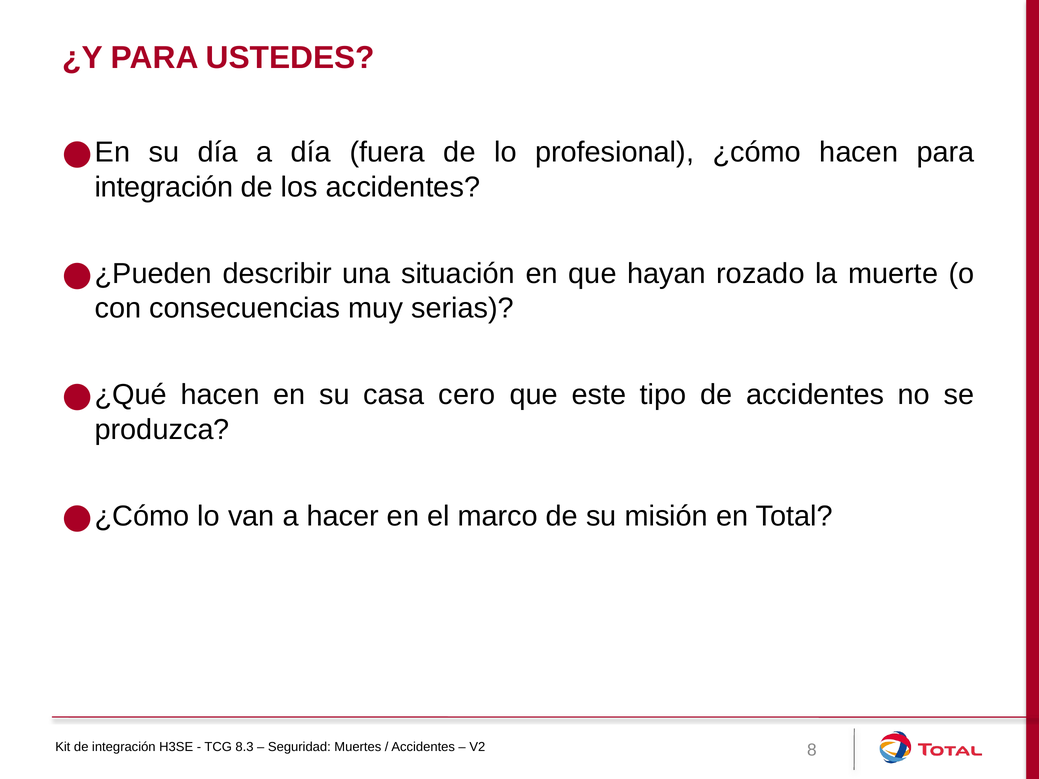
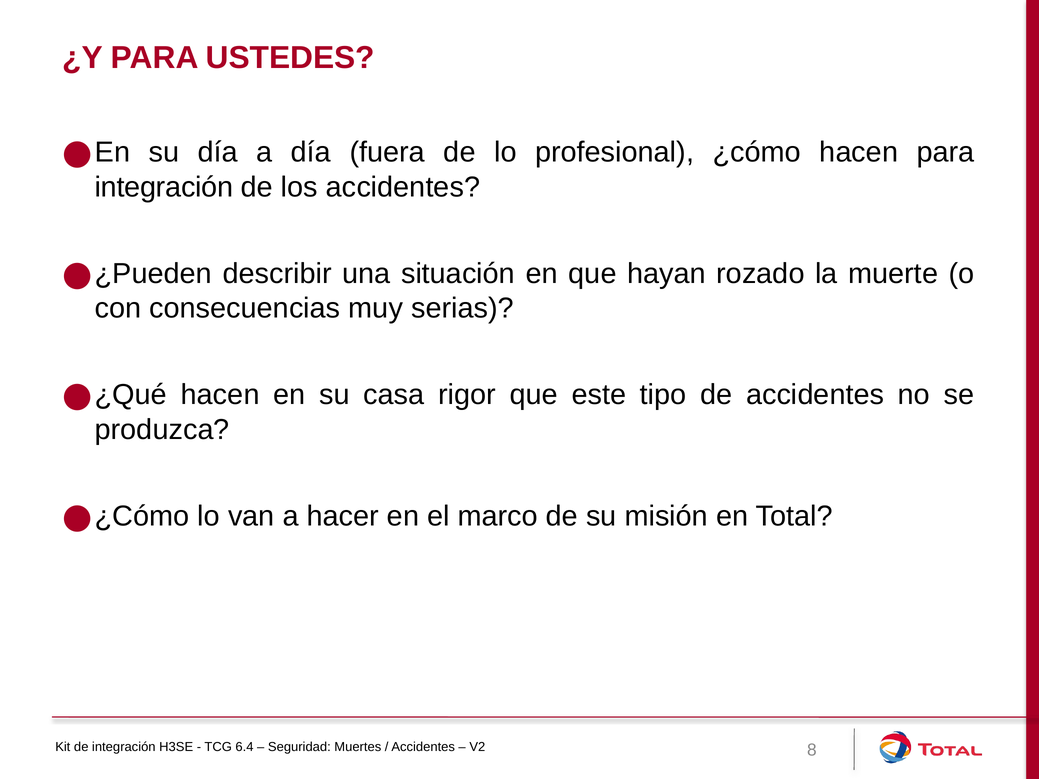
cero: cero -> rigor (467, 395)
8.3: 8.3 -> 6.4 (245, 747)
